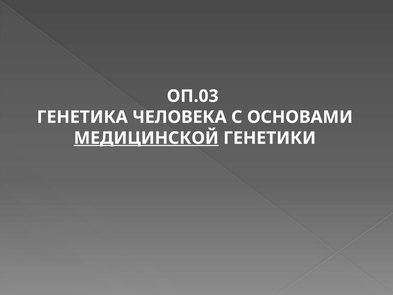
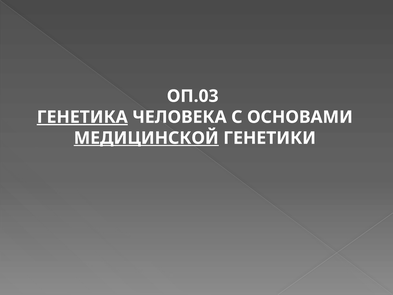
ГЕНЕТИКА underline: none -> present (82, 117)
